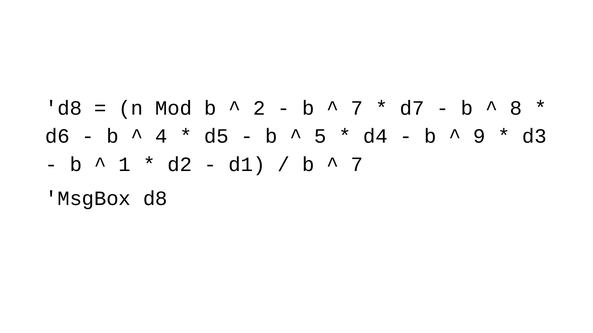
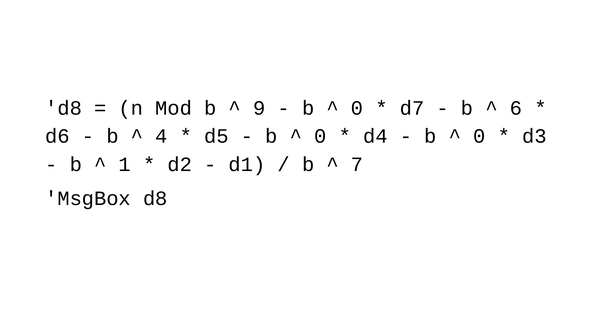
2: 2 -> 9 (259, 108)
7: 7 -> 0 (357, 108)
8: 8 -> 6 (516, 108)
5: 5 -> 0 (320, 136)
9: 9 -> 0 (479, 136)
